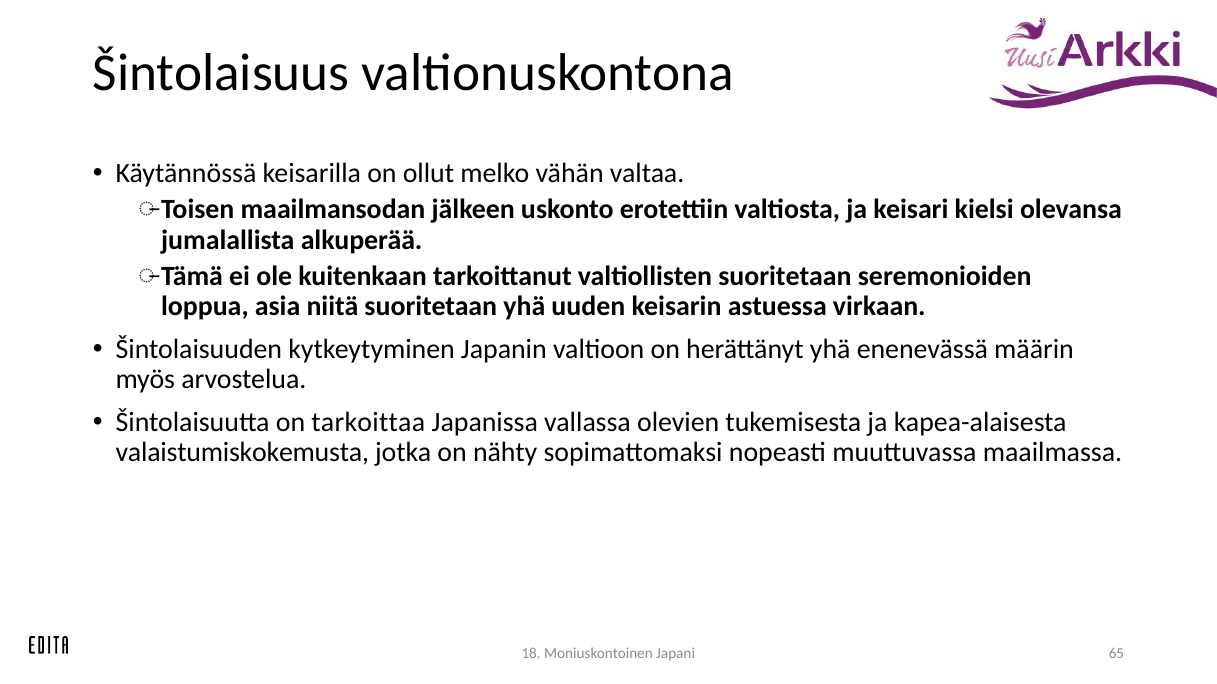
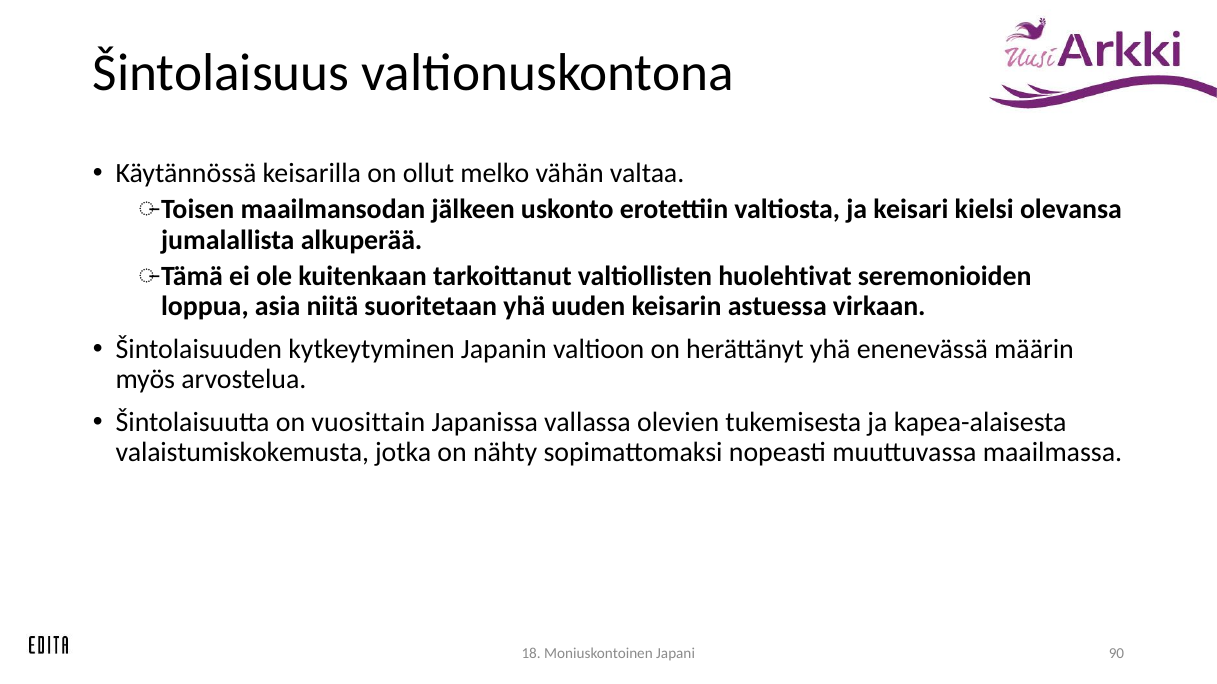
valtiollisten suoritetaan: suoritetaan -> huolehtivat (785, 276)
tarkoittaa: tarkoittaa -> vuosittain (368, 422)
65: 65 -> 90 (1116, 654)
